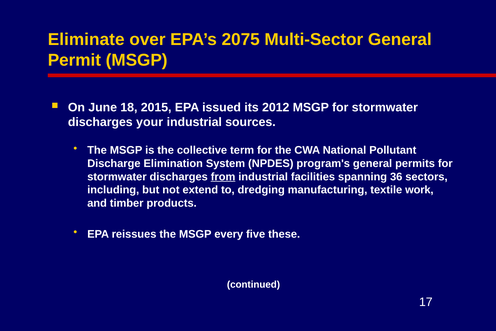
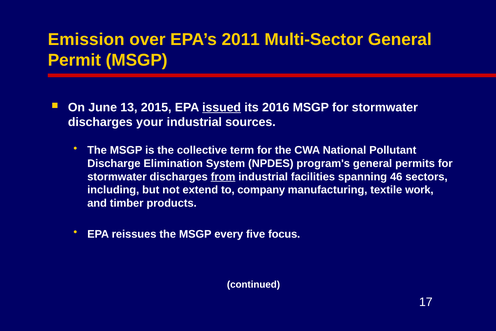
Eliminate: Eliminate -> Emission (86, 39)
2075: 2075 -> 2011 (241, 39)
18: 18 -> 13 (129, 107)
issued underline: none -> present (222, 107)
2012: 2012 -> 2016 (276, 107)
36: 36 -> 46 (396, 177)
dredging: dredging -> company (261, 190)
these: these -> focus (284, 234)
